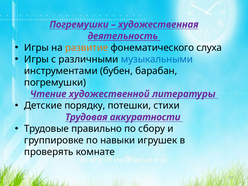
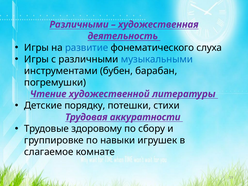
Погремушки: Погремушки -> Различными (79, 25)
развитие colour: orange -> blue (87, 48)
правильно: правильно -> здоровому (97, 129)
проверять: проверять -> слагаемое (49, 152)
